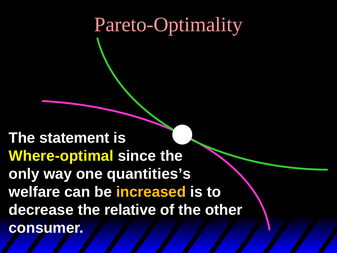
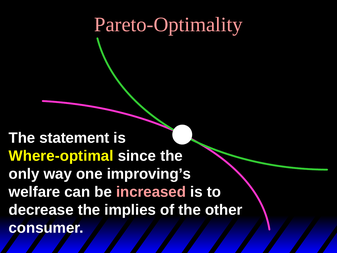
quantities’s: quantities’s -> improving’s (149, 174)
increased colour: yellow -> pink (151, 192)
relative: relative -> implies (130, 210)
